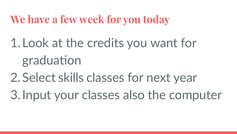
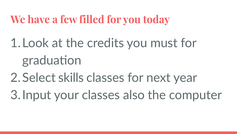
week: week -> filled (92, 20)
want: want -> must (164, 43)
